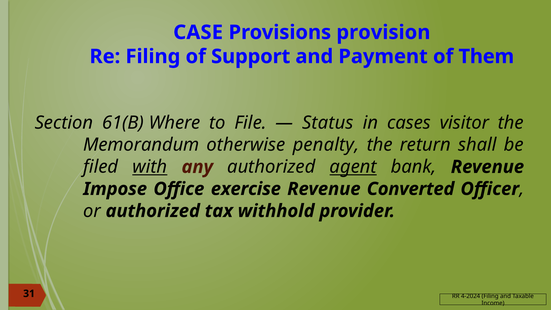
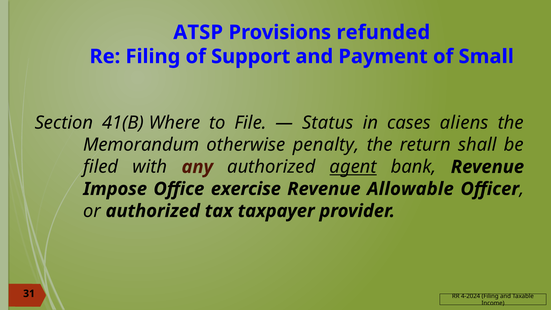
CASE: CASE -> ATSP (198, 32)
provision: provision -> refunded (383, 32)
Them: Them -> Small (486, 56)
61(B: 61(B -> 41(B (123, 123)
visitor: visitor -> aliens (464, 123)
with underline: present -> none (150, 167)
Converted: Converted -> Allowable (410, 189)
withhold: withhold -> taxpayer (276, 211)
